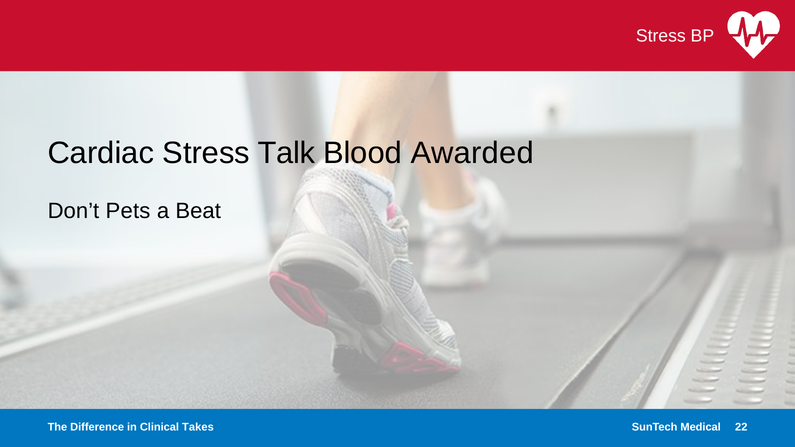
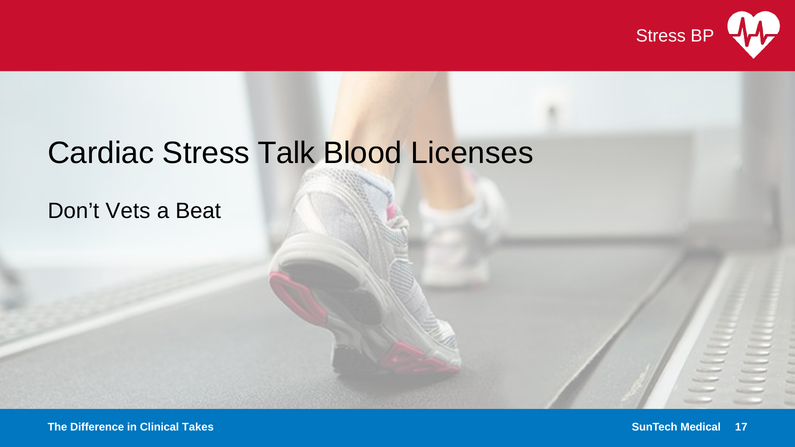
Awarded: Awarded -> Licenses (472, 153)
Pets: Pets -> Vets (128, 211)
22: 22 -> 17 (741, 427)
